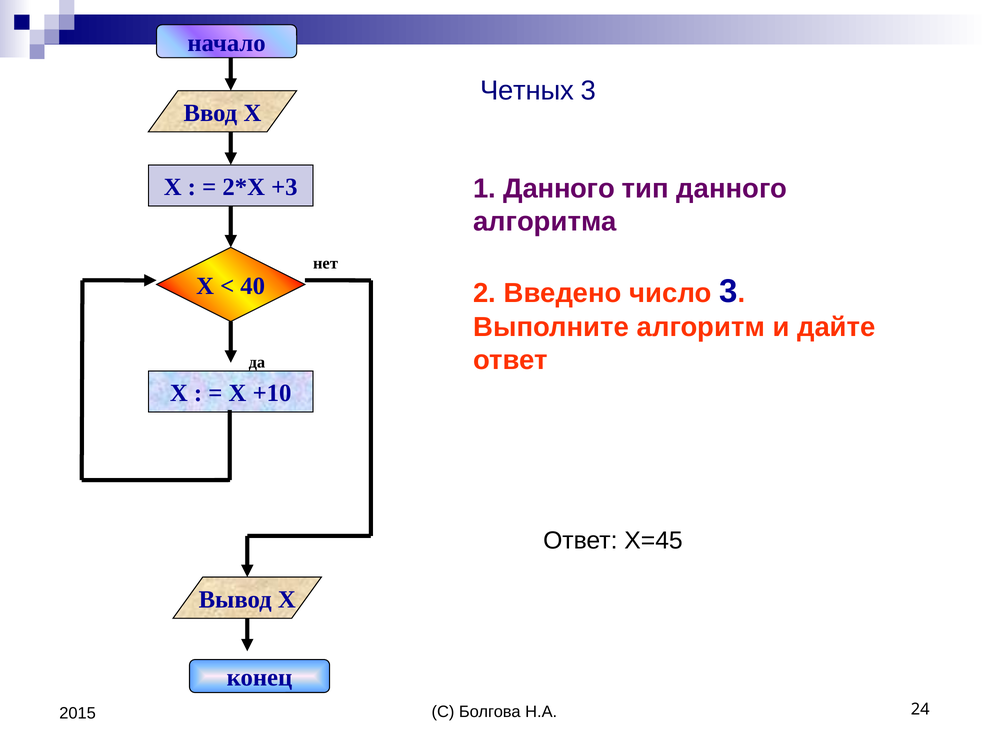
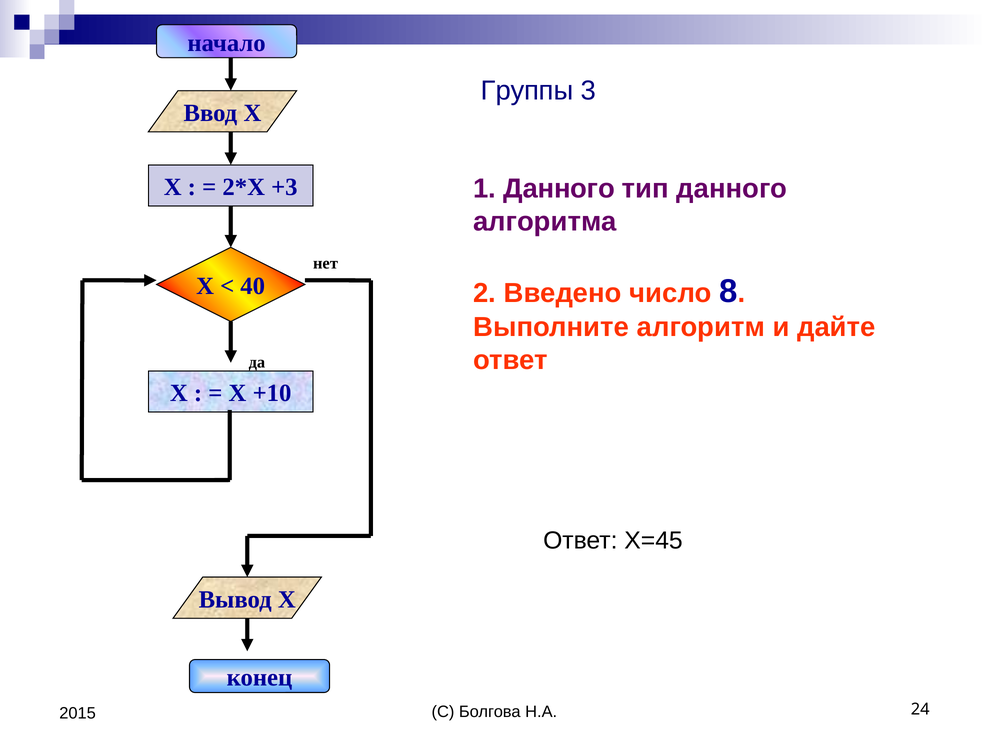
Четных: Четных -> Группы (527, 90)
число 3: 3 -> 8 (728, 291)
